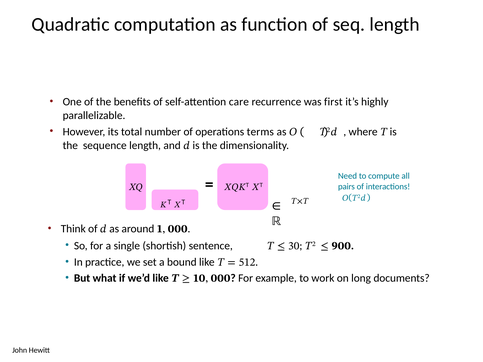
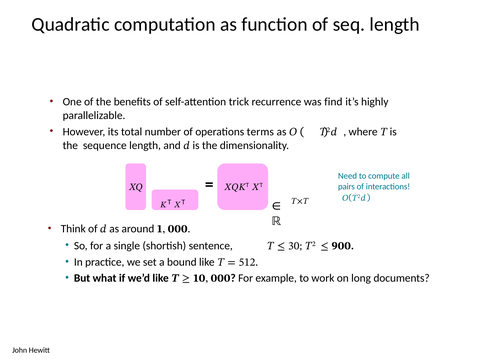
care: care -> trick (239, 102)
first: first -> find (333, 102)
